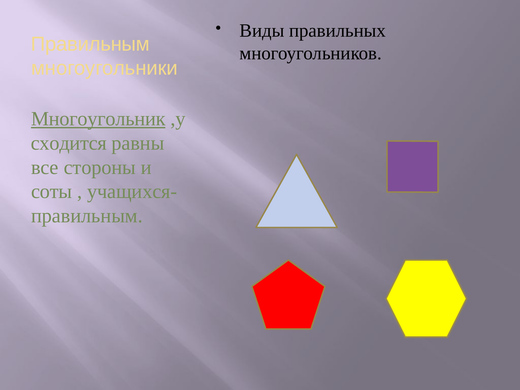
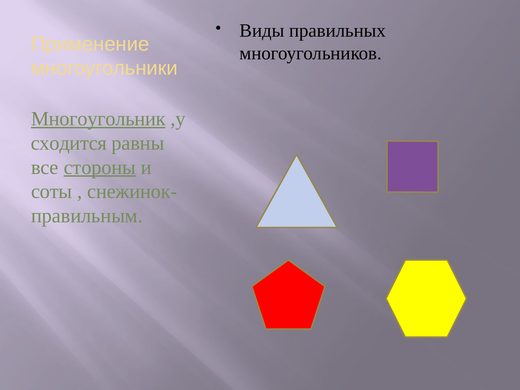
Правильным: Правильным -> Применение (90, 44)
стороны underline: none -> present (100, 167)
учащихся-: учащихся- -> снежинок- (132, 192)
